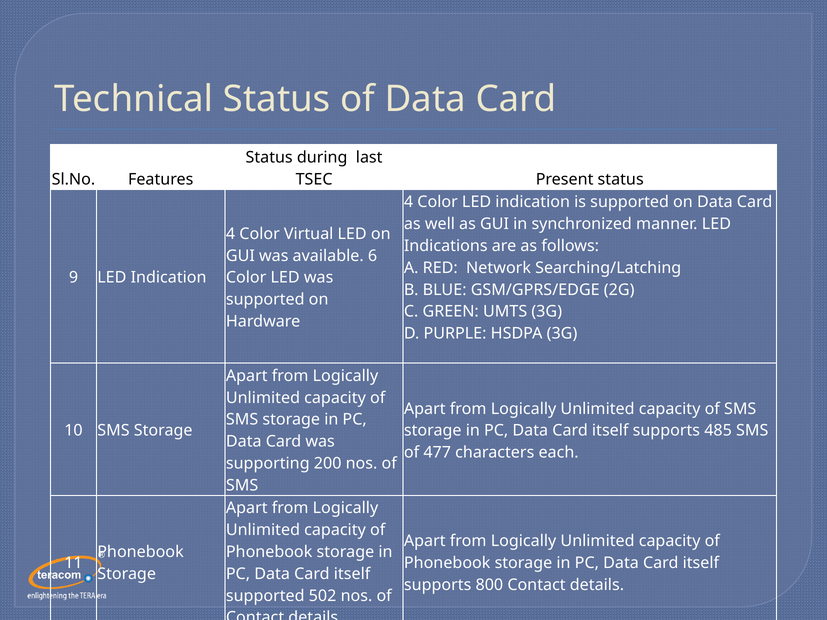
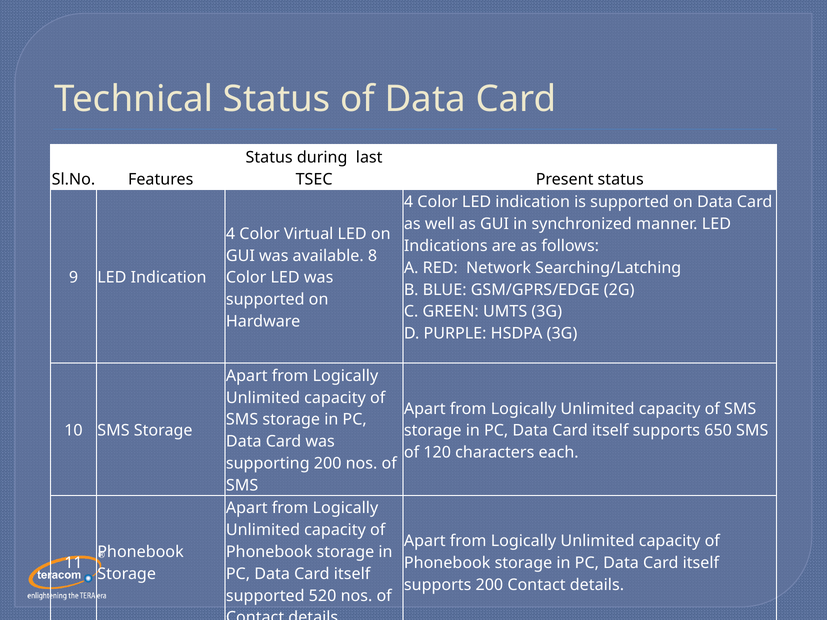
6: 6 -> 8 (373, 256)
485: 485 -> 650 (718, 431)
477: 477 -> 120 (437, 453)
supports 800: 800 -> 200 (489, 585)
502: 502 -> 520 (323, 596)
